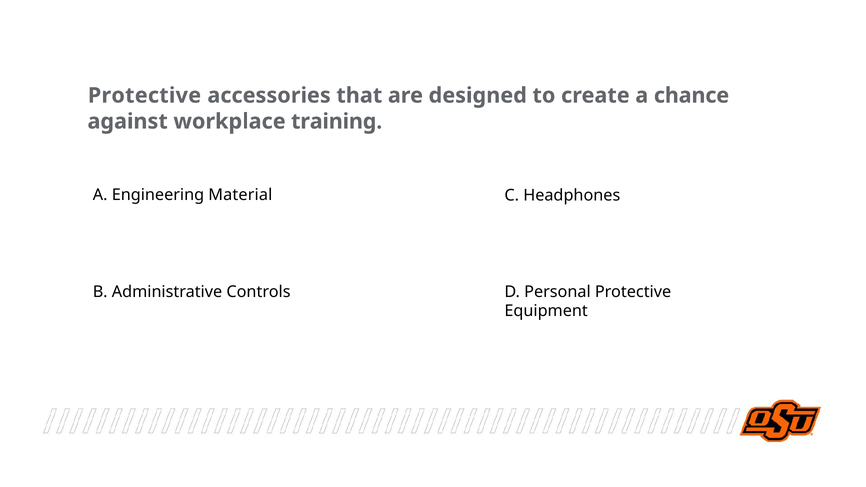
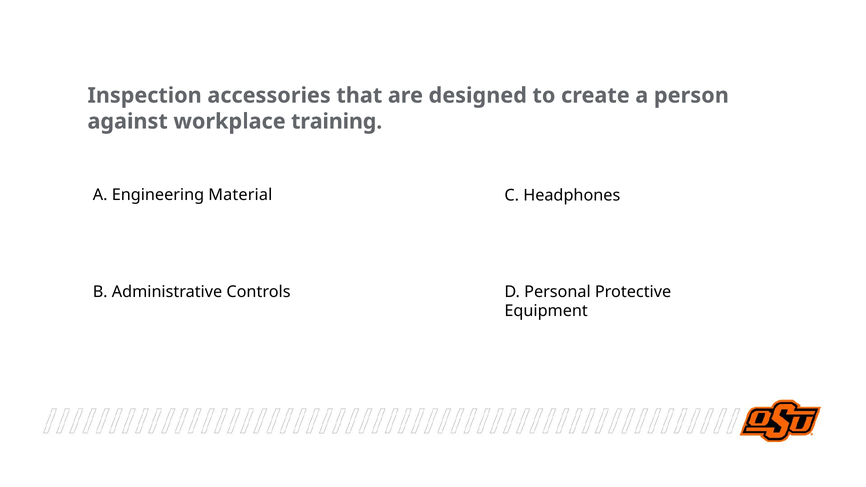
Protective: Protective -> Inspection (145, 96)
chance: chance -> person (691, 96)
